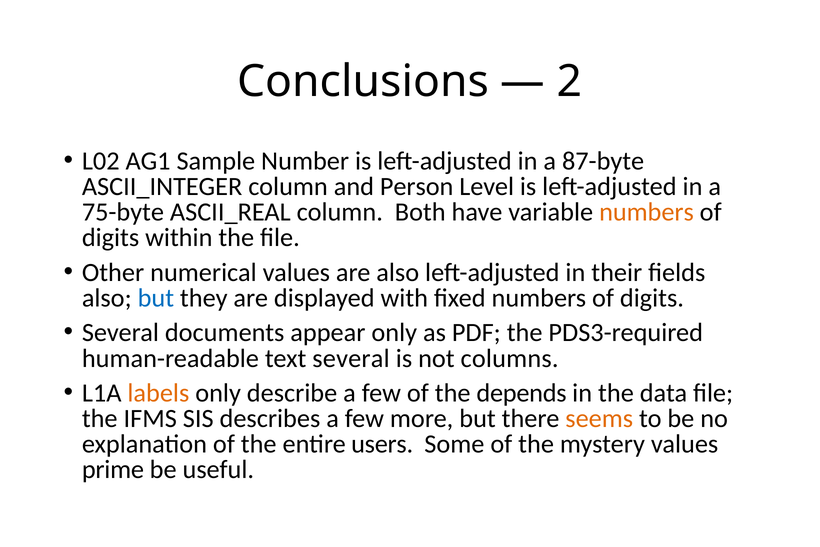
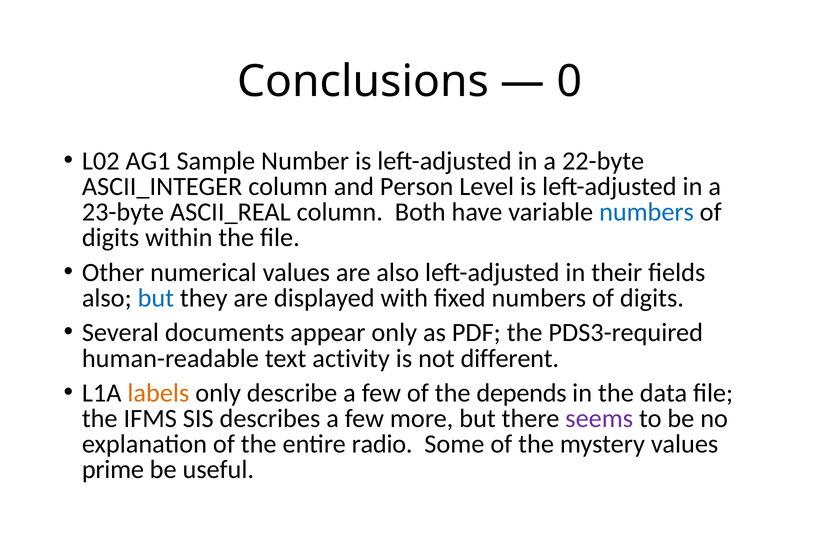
2: 2 -> 0 (569, 82)
87-byte: 87-byte -> 22-byte (603, 161)
75-byte: 75-byte -> 23-byte (123, 212)
numbers colour: orange -> blue (646, 212)
text several: several -> activity (351, 358)
columns: columns -> different (510, 358)
seems colour: orange -> purple (599, 418)
users: users -> radio (382, 444)
